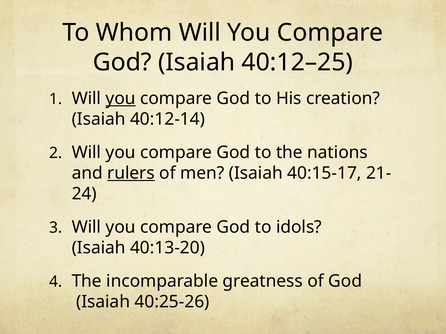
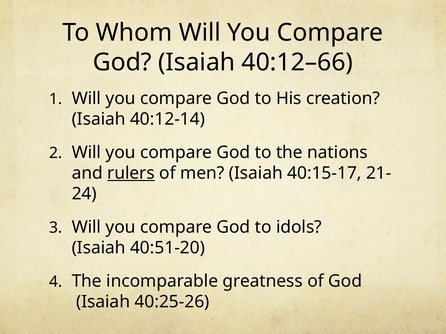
40:12–25: 40:12–25 -> 40:12–66 (297, 62)
you underline: present -> none (121, 98)
40:13-20: 40:13-20 -> 40:51-20 (168, 248)
